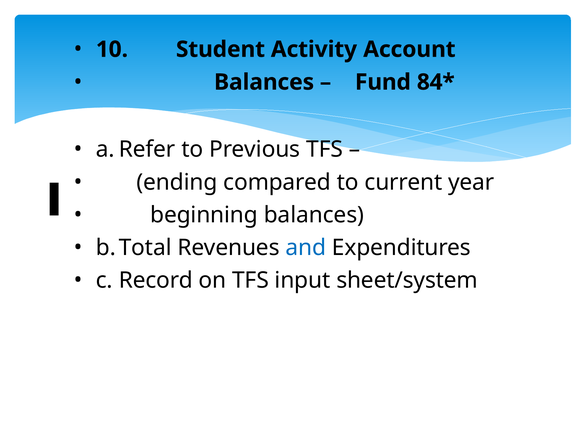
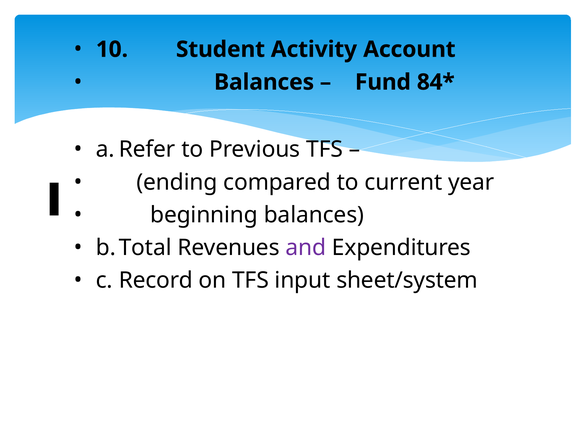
and colour: blue -> purple (306, 248)
